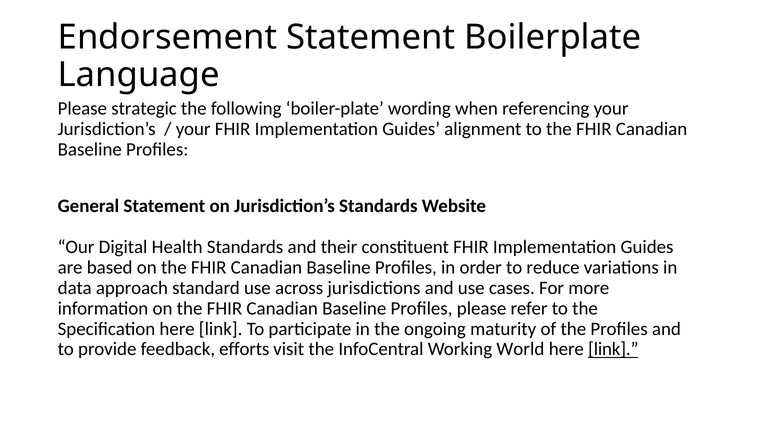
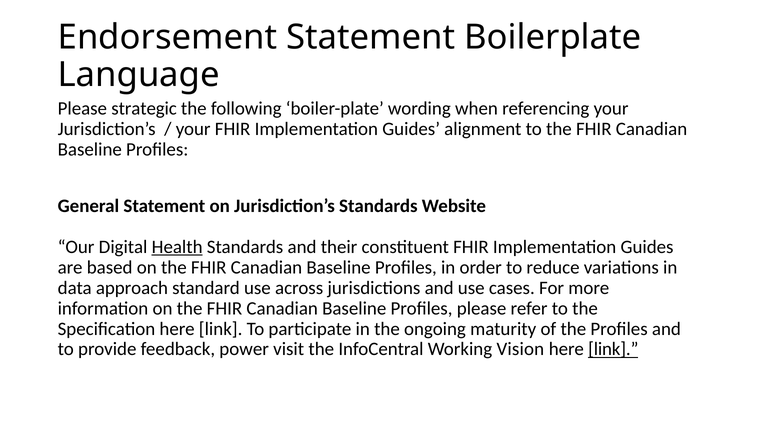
Health underline: none -> present (177, 247)
efforts: efforts -> power (244, 349)
World: World -> Vision (520, 349)
